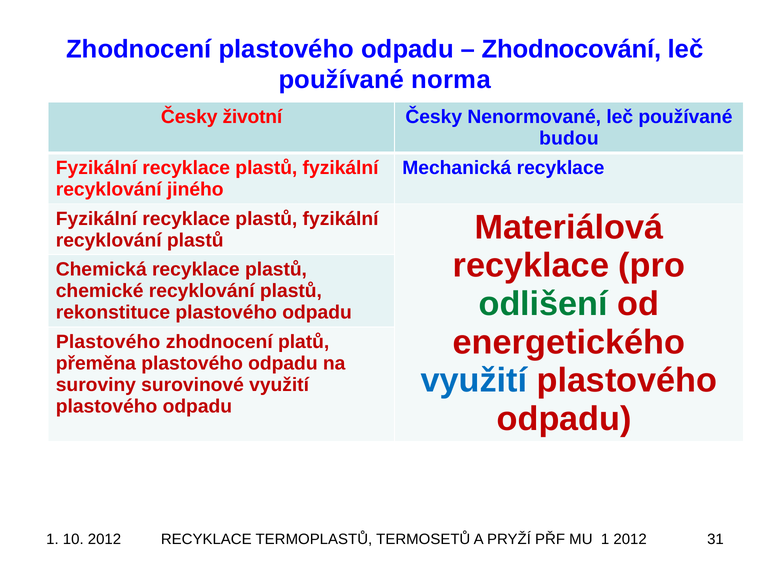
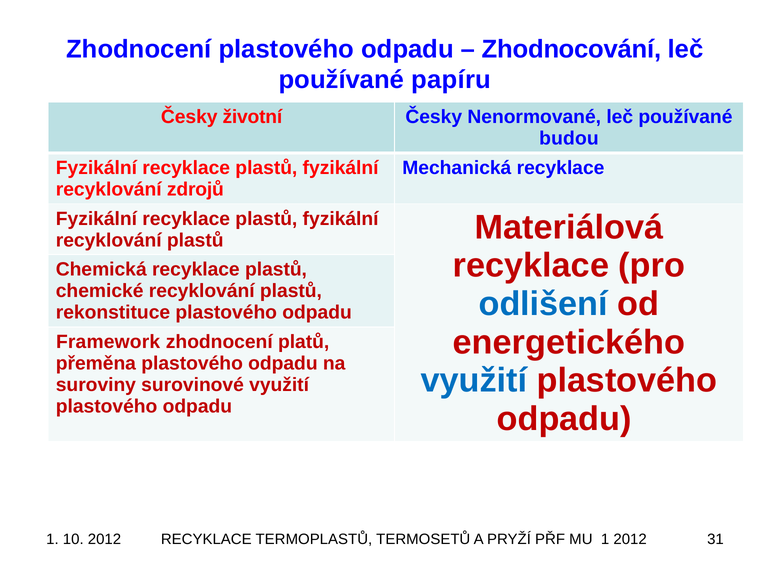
norma: norma -> papíru (451, 80)
jiného: jiného -> zdrojů (195, 190)
odlišení colour: green -> blue (543, 304)
Plastového: Plastového -> Framework (108, 342)
